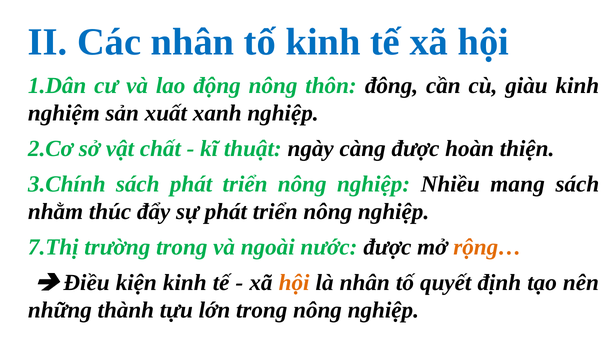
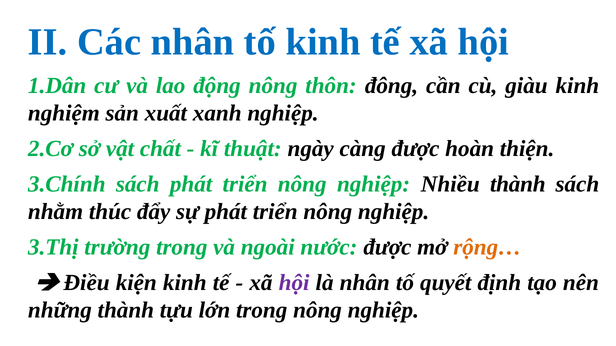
Nhiều mang: mang -> thành (518, 184)
7.Thị: 7.Thị -> 3.Thị (53, 247)
hội colour: orange -> purple (294, 283)
